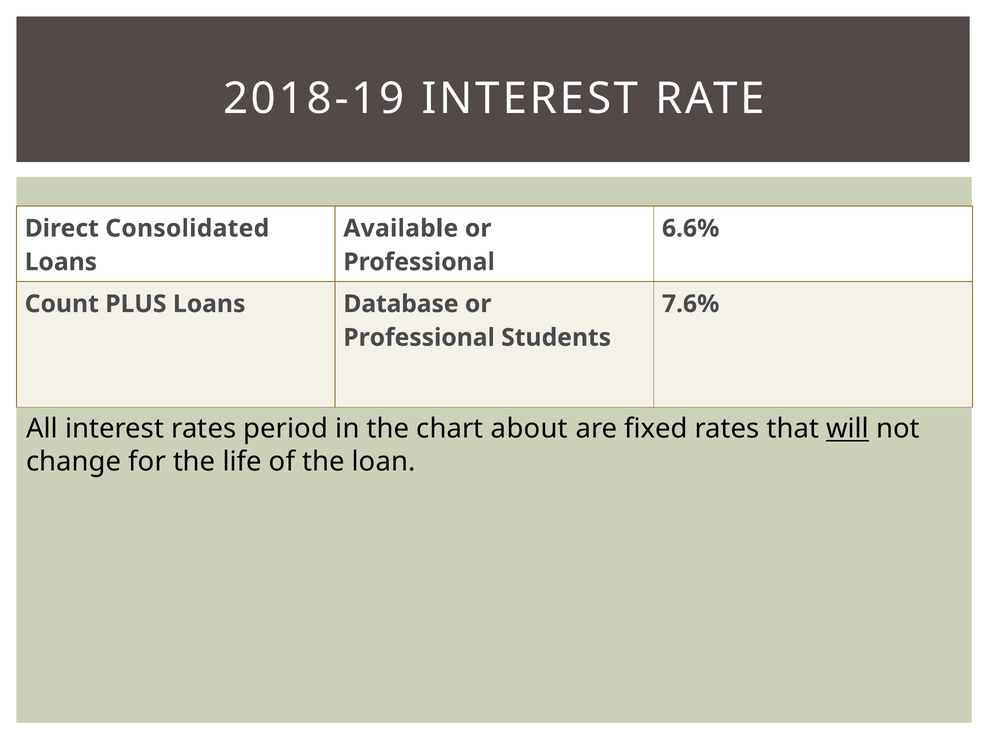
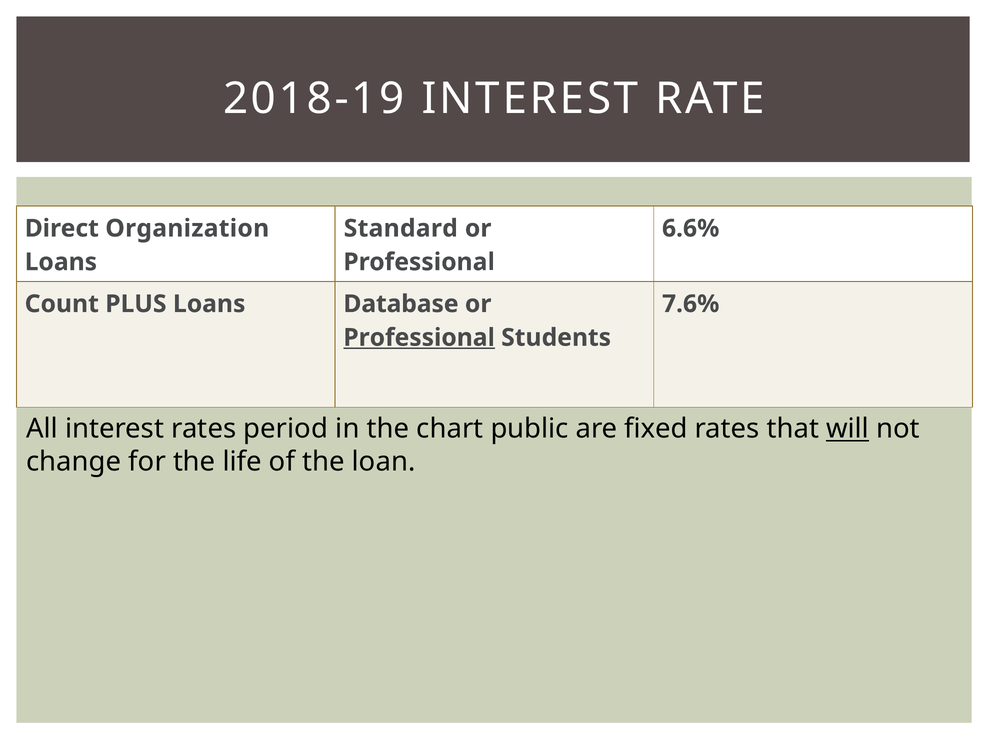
Consolidated: Consolidated -> Organization (187, 228)
Available: Available -> Standard (401, 228)
Professional underline: none -> present (419, 337)
about: about -> public (530, 429)
